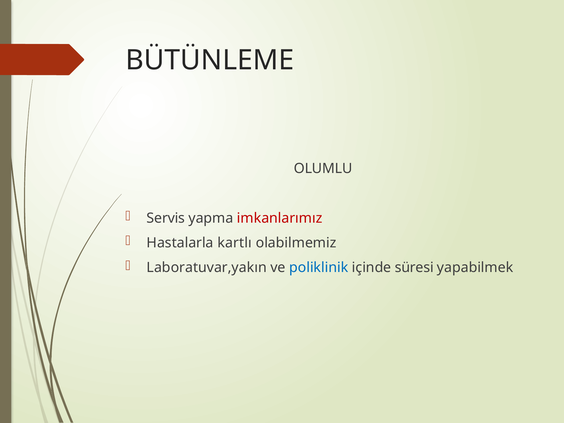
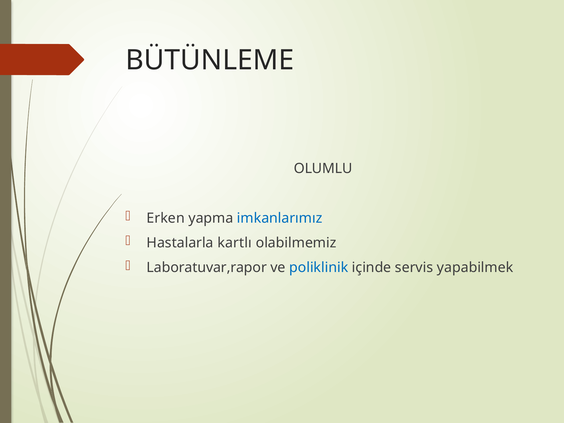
Servis: Servis -> Erken (166, 218)
imkanlarımız colour: red -> blue (280, 218)
Laboratuvar,yakın: Laboratuvar,yakın -> Laboratuvar,rapor (207, 268)
süresi: süresi -> servis (414, 268)
